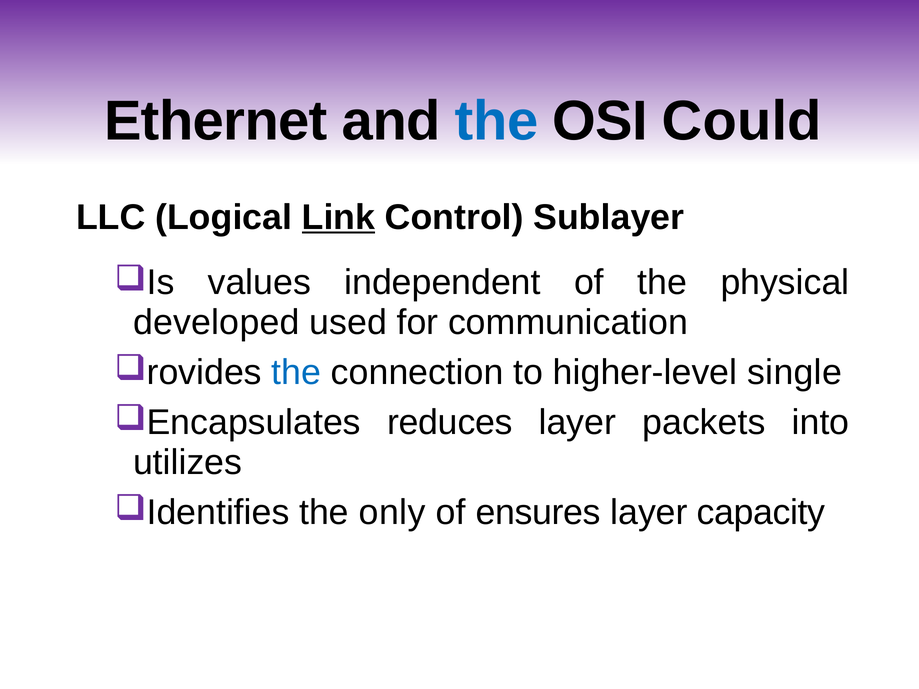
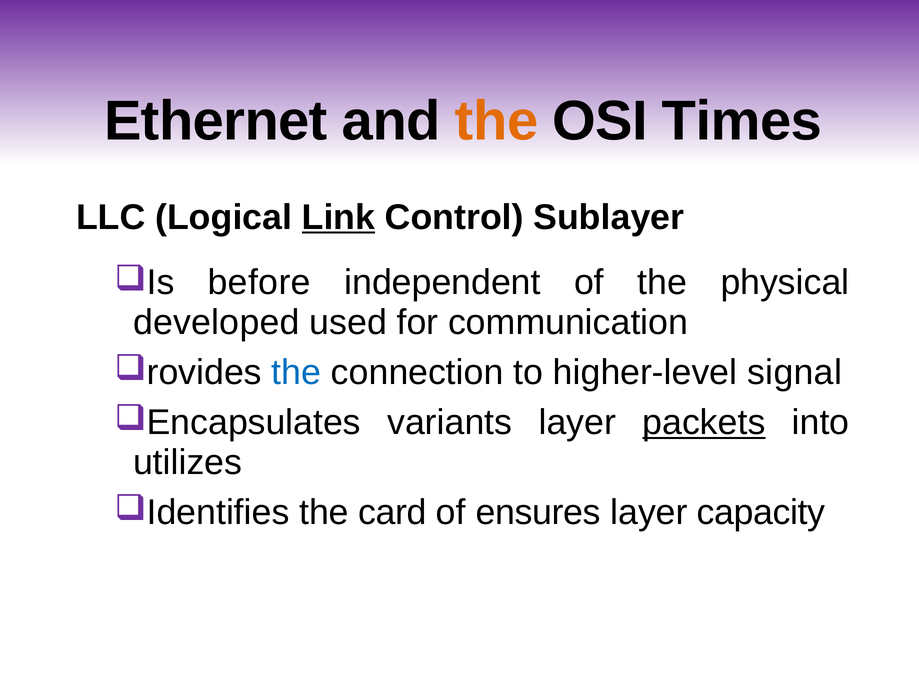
the colour: blue -> orange (497, 121)
Could: Could -> Times (742, 121)
values: values -> before (259, 283)
single: single -> signal (795, 373)
reduces: reduces -> variants (450, 423)
packets underline: none -> present (704, 423)
only: only -> card (392, 513)
